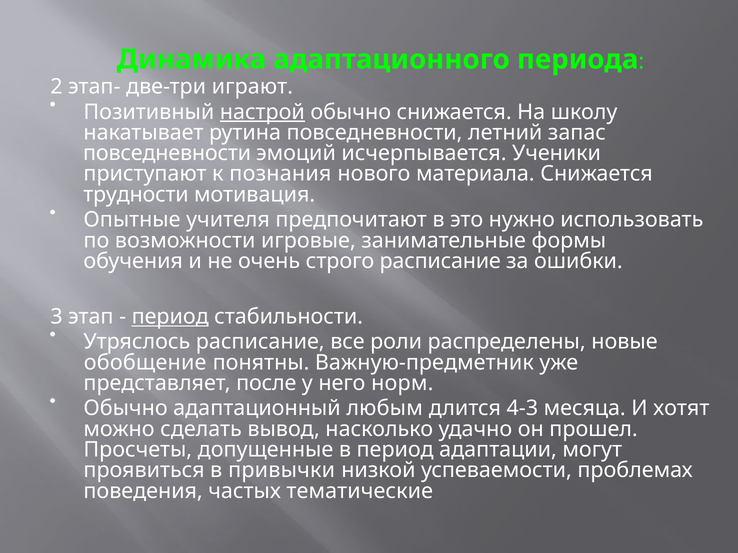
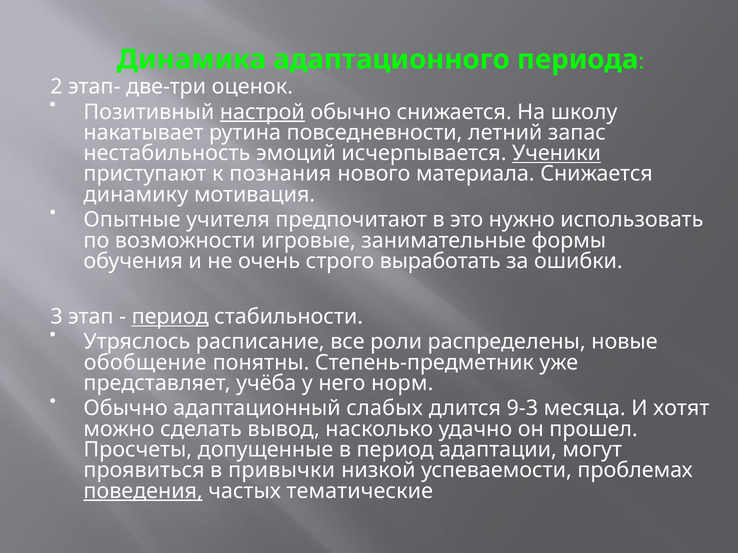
играют: играют -> оценок (252, 87)
повседневности: повседневности -> нестабильность (167, 153)
Ученики underline: none -> present (556, 153)
трудности: трудности -> динамику (136, 195)
строго расписание: расписание -> выработать (440, 261)
Важную-предметник: Важную-предметник -> Степень-предметник (424, 363)
после: после -> учёба (266, 384)
любым: любым -> слабых (385, 409)
4-3: 4-3 -> 9-3 (522, 409)
поведения underline: none -> present (143, 491)
